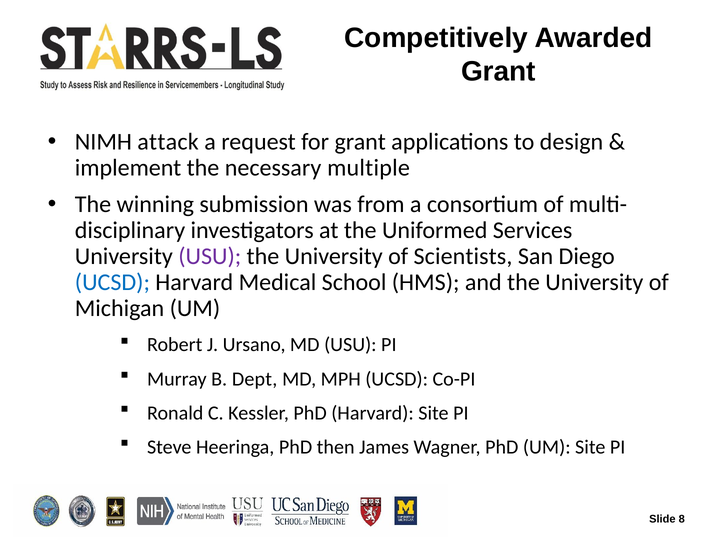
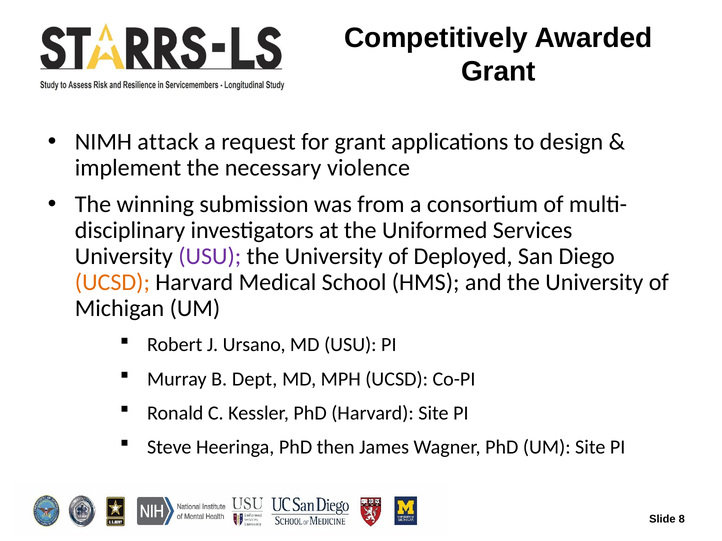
multiple: multiple -> violence (368, 168)
Scientists: Scientists -> Deployed (463, 257)
UCSD colour: blue -> orange (112, 283)
